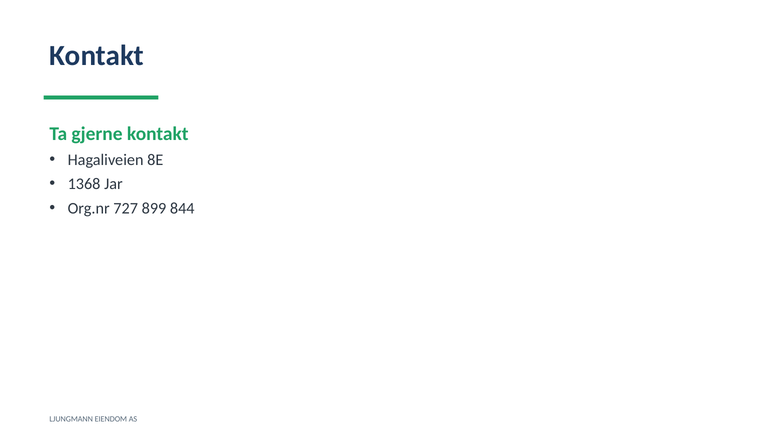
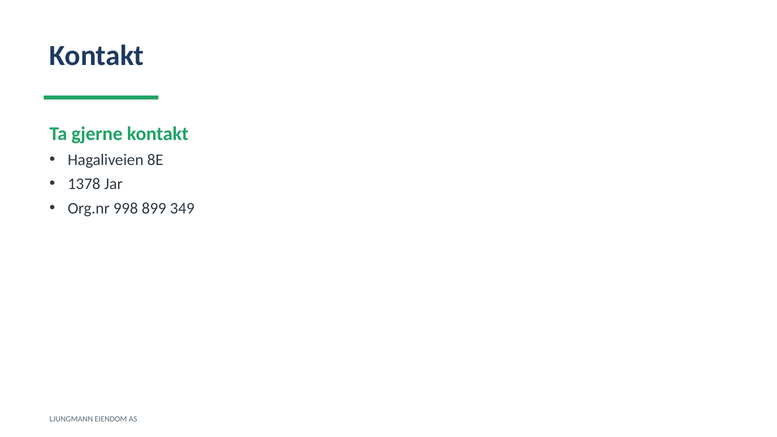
1368: 1368 -> 1378 (84, 184)
727: 727 -> 998 (126, 208)
844: 844 -> 349 (182, 208)
